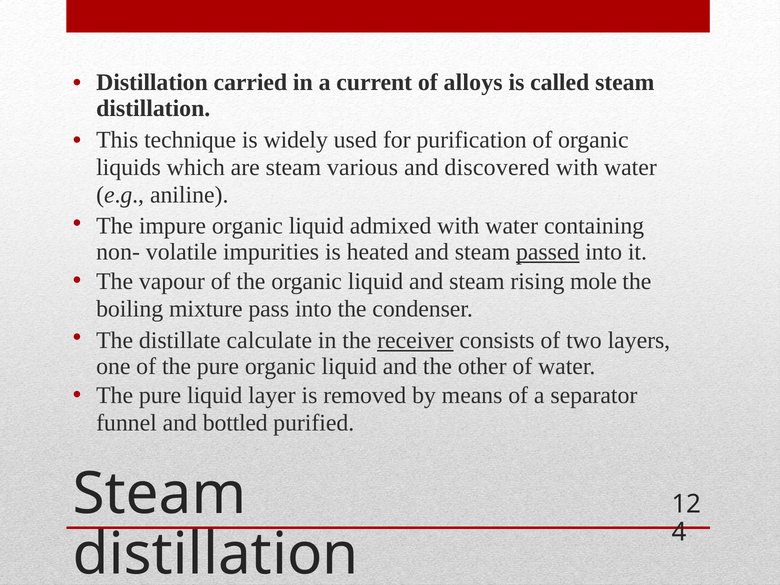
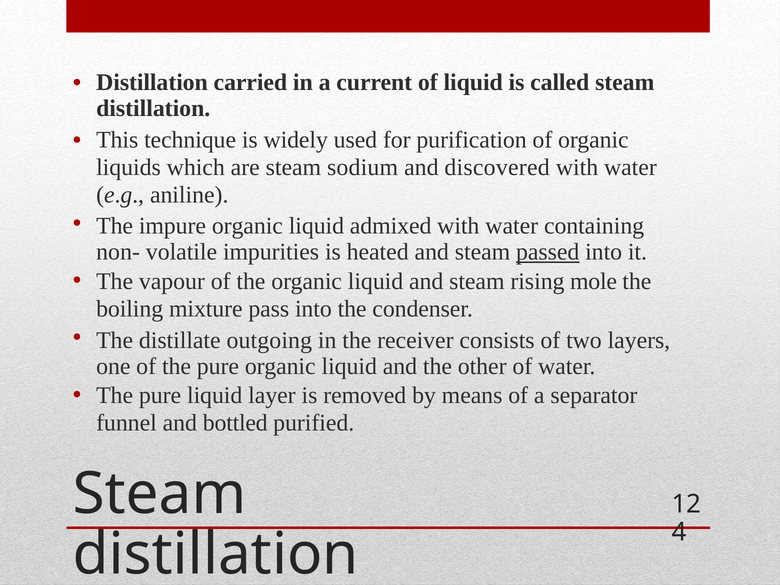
of alloys: alloys -> liquid (473, 83)
various: various -> sodium (363, 167)
calculate: calculate -> outgoing (269, 340)
receiver underline: present -> none (415, 340)
